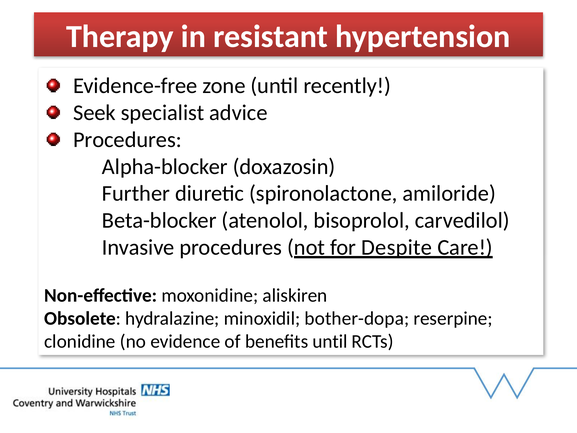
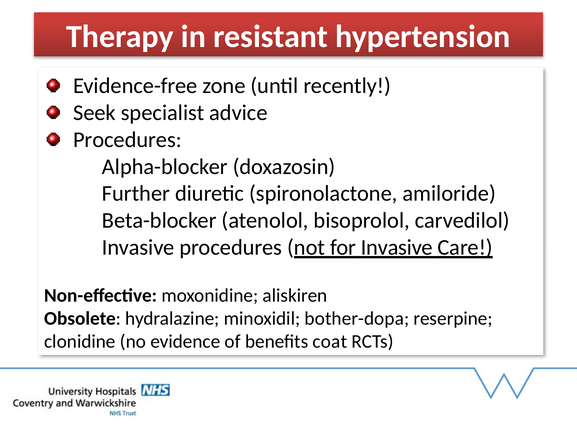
for Despite: Despite -> Invasive (397, 247)
benefits until: until -> coat (330, 341)
